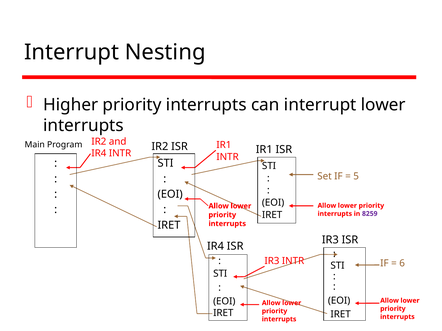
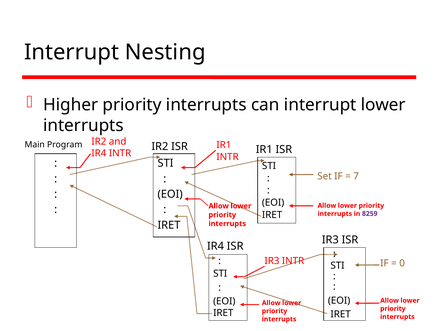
5: 5 -> 7 (356, 177)
6: 6 -> 0 (402, 264)
